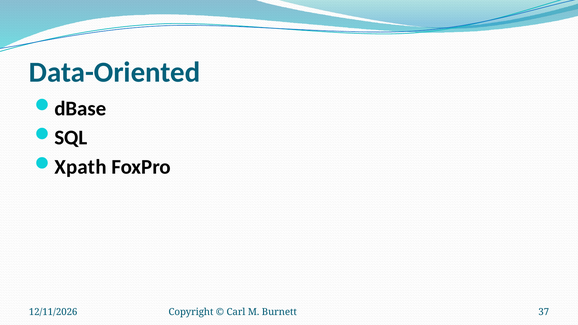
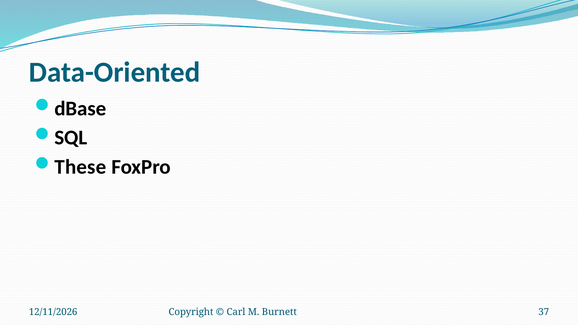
Xpath: Xpath -> These (80, 167)
